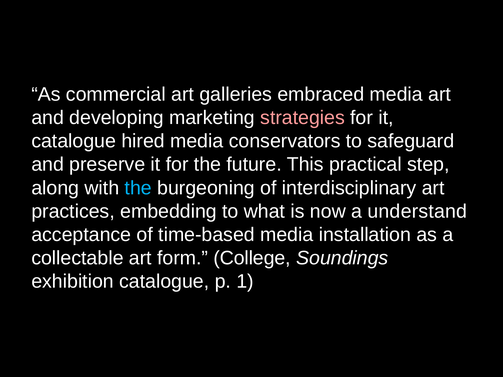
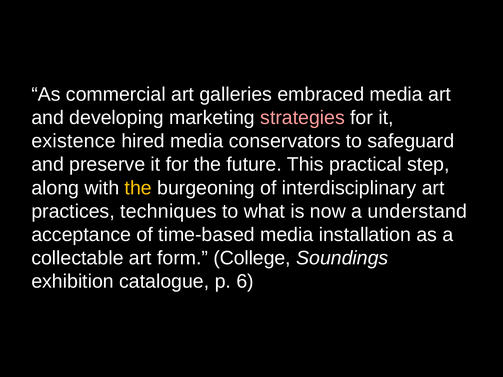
catalogue: catalogue -> existence (74, 141)
the colour: light blue -> yellow (138, 188)
embedding: embedding -> techniques (168, 211)
1: 1 -> 6 (245, 282)
